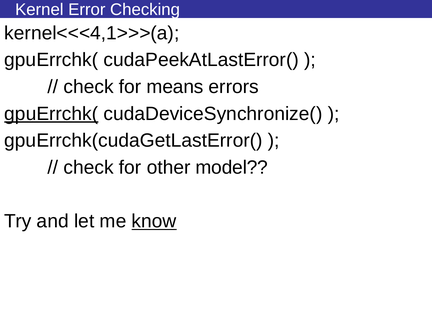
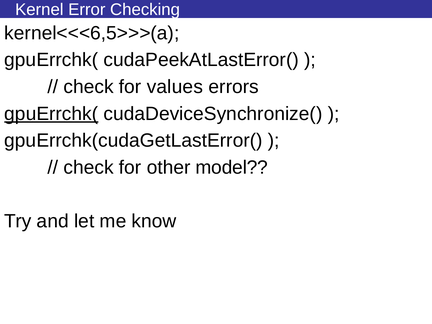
kernel<<<4,1>>>(a: kernel<<<4,1>>>(a -> kernel<<<6,5>>>(a (92, 33)
means: means -> values (175, 87)
know underline: present -> none (154, 221)
